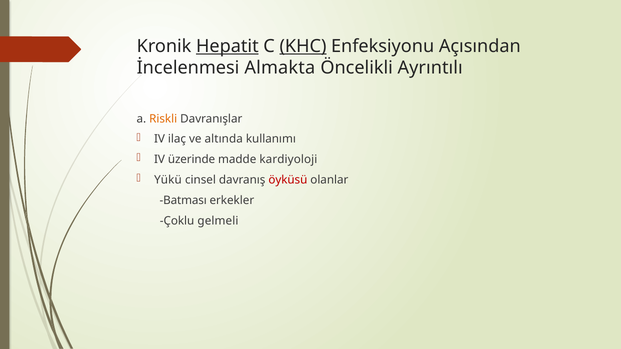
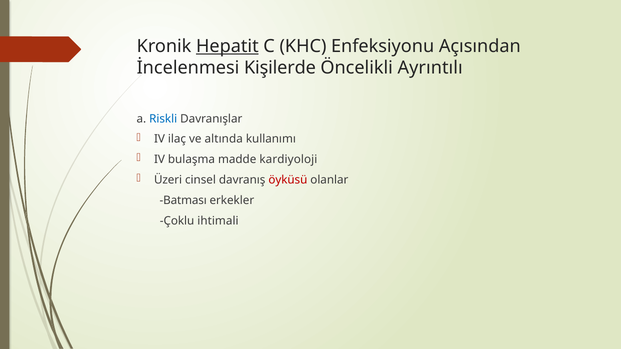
KHC underline: present -> none (303, 46)
Almakta: Almakta -> Kişilerde (280, 68)
Riskli colour: orange -> blue (163, 119)
üzerinde: üzerinde -> bulaşma (191, 160)
Yükü: Yükü -> Üzeri (168, 180)
gelmeli: gelmeli -> ihtimali (218, 221)
